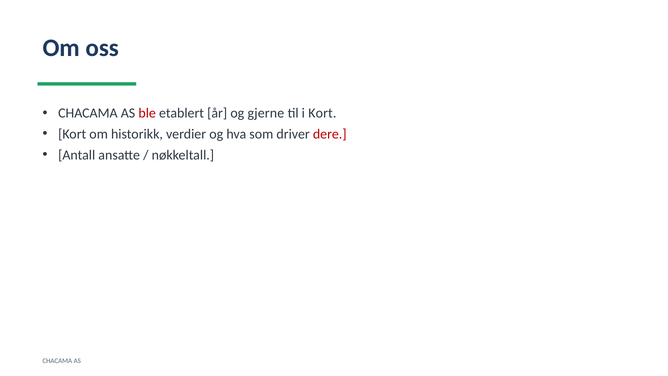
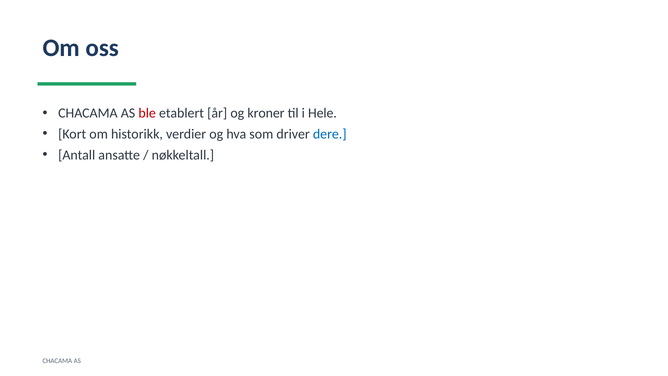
gjerne: gjerne -> kroner (266, 113)
i Kort: Kort -> Hele (322, 113)
dere colour: red -> blue (330, 134)
